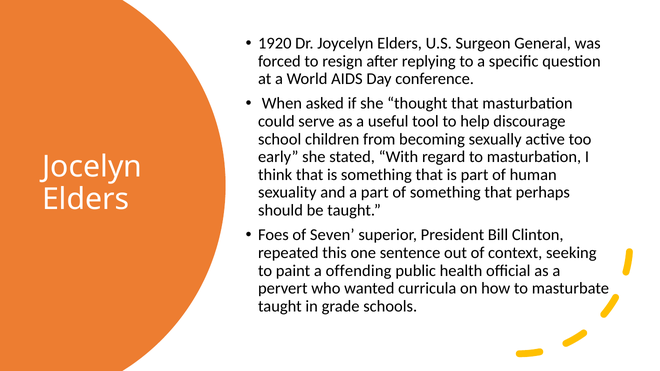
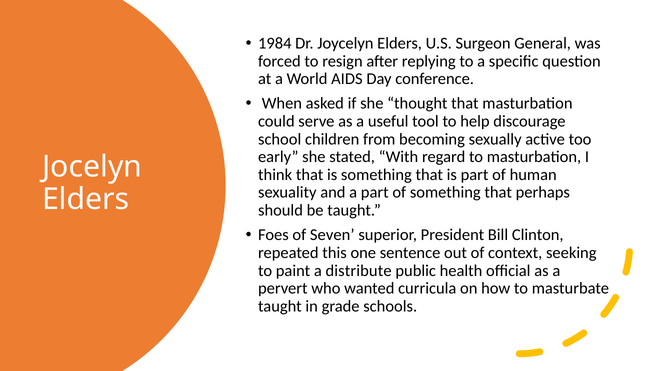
1920: 1920 -> 1984 (275, 43)
offending: offending -> distribute (359, 271)
